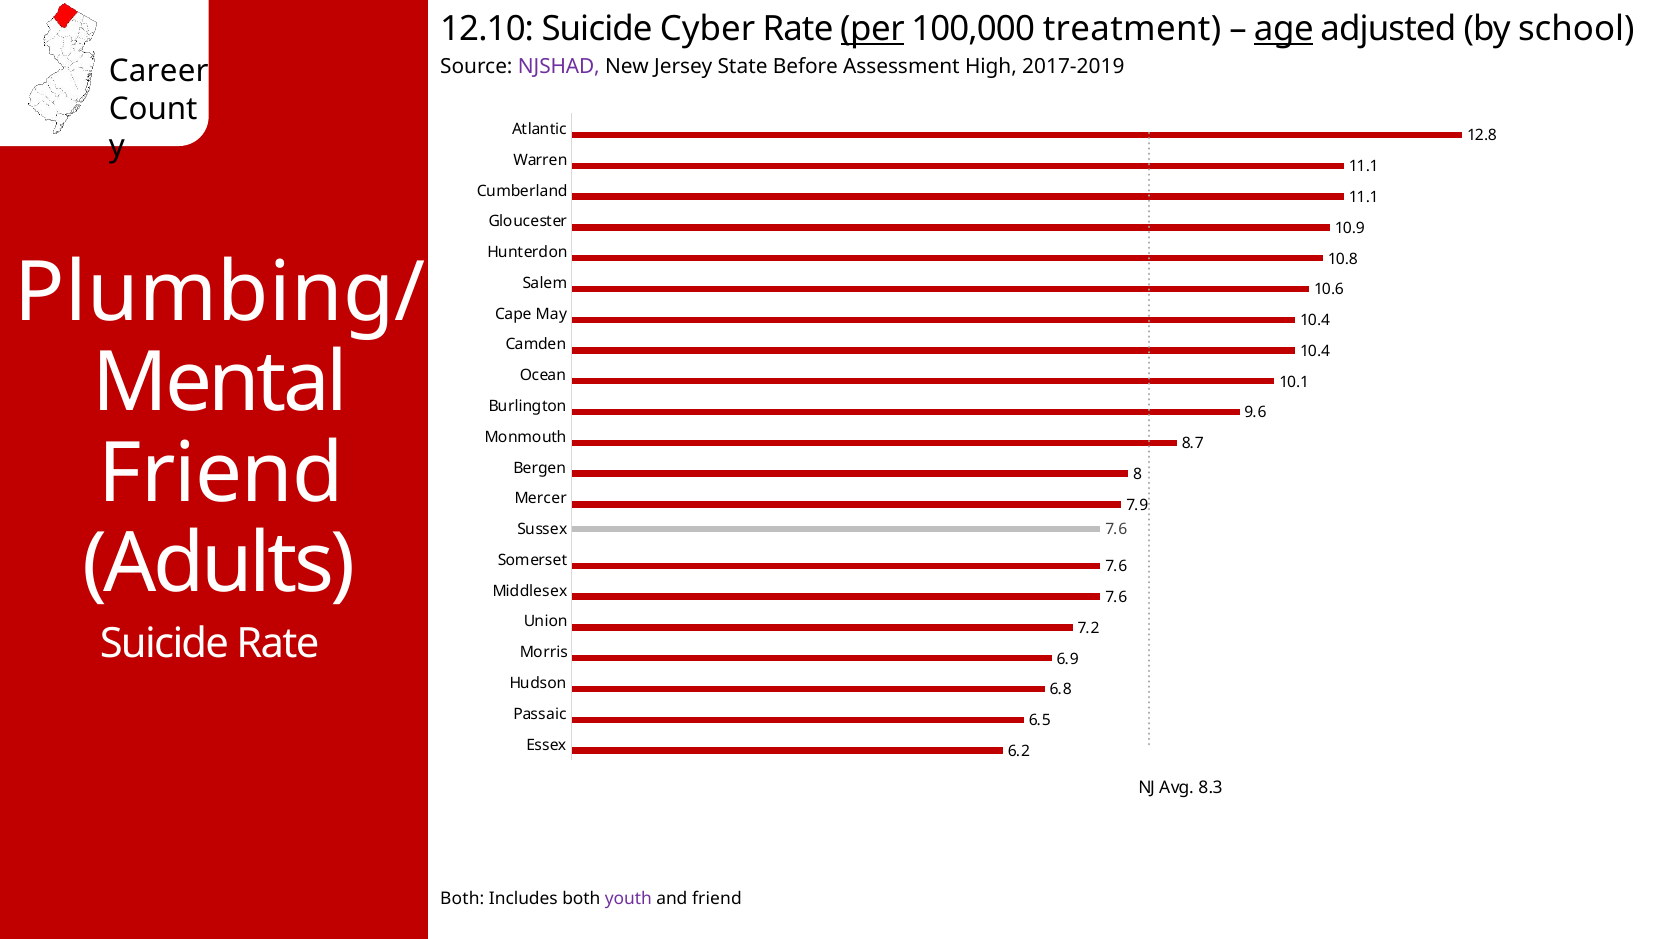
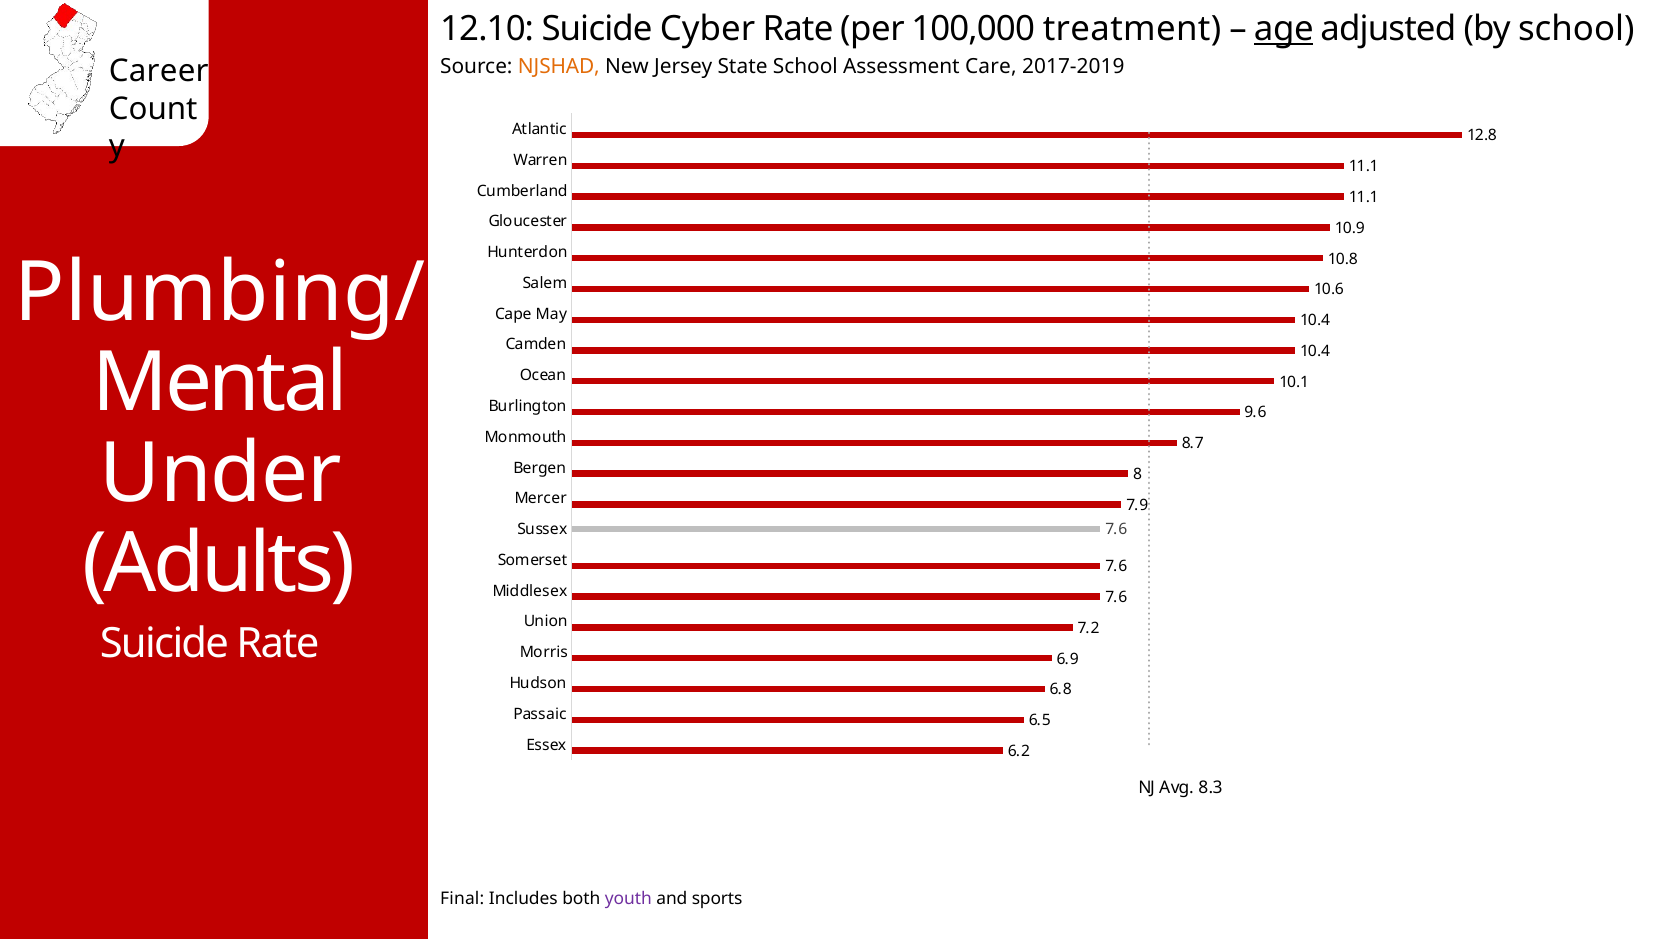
per underline: present -> none (872, 29)
NJSHAD colour: purple -> orange (559, 66)
State Before: Before -> School (805, 66)
High: High -> Care (991, 66)
Friend: Friend -> Under (221, 474)
Both: Both -> Final (462, 899)
and friend: friend -> sports (717, 899)
